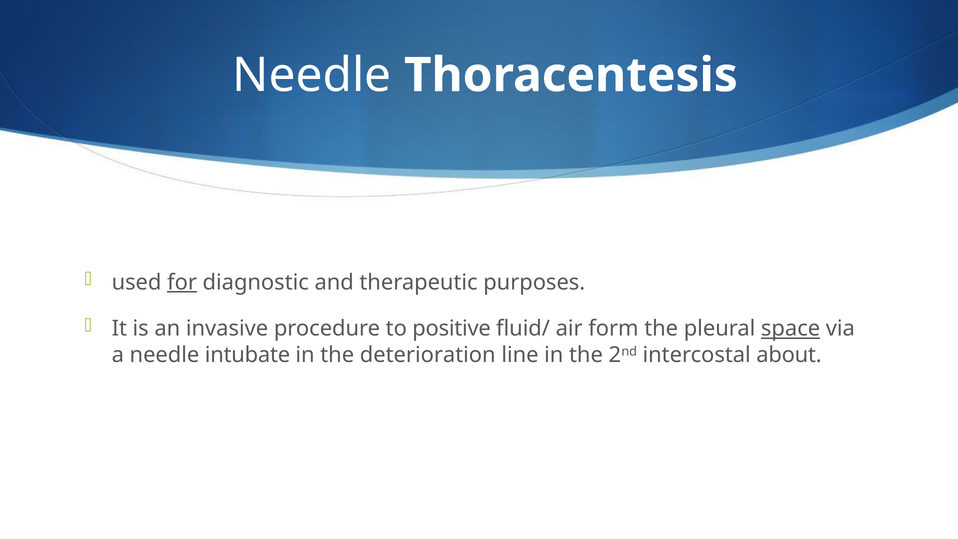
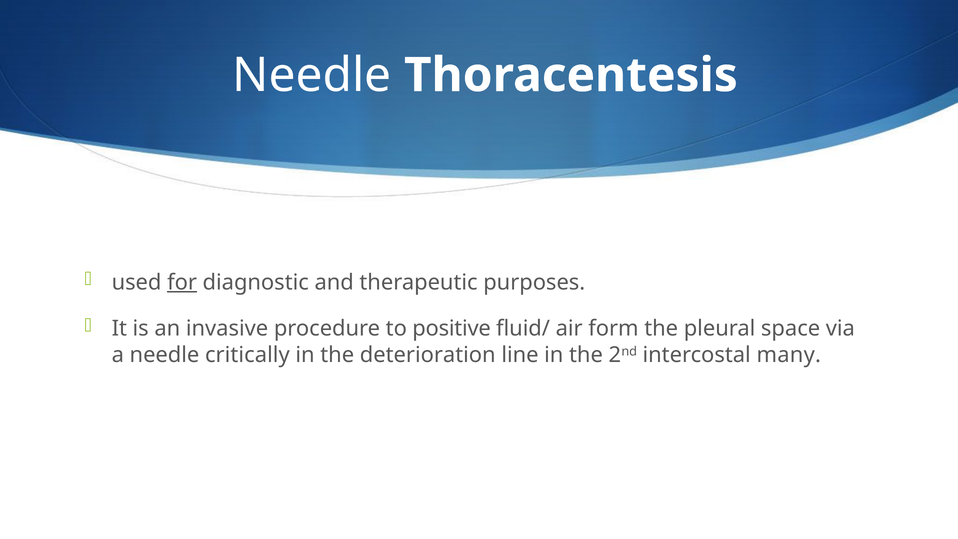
space underline: present -> none (791, 329)
intubate: intubate -> critically (247, 355)
about: about -> many (789, 355)
